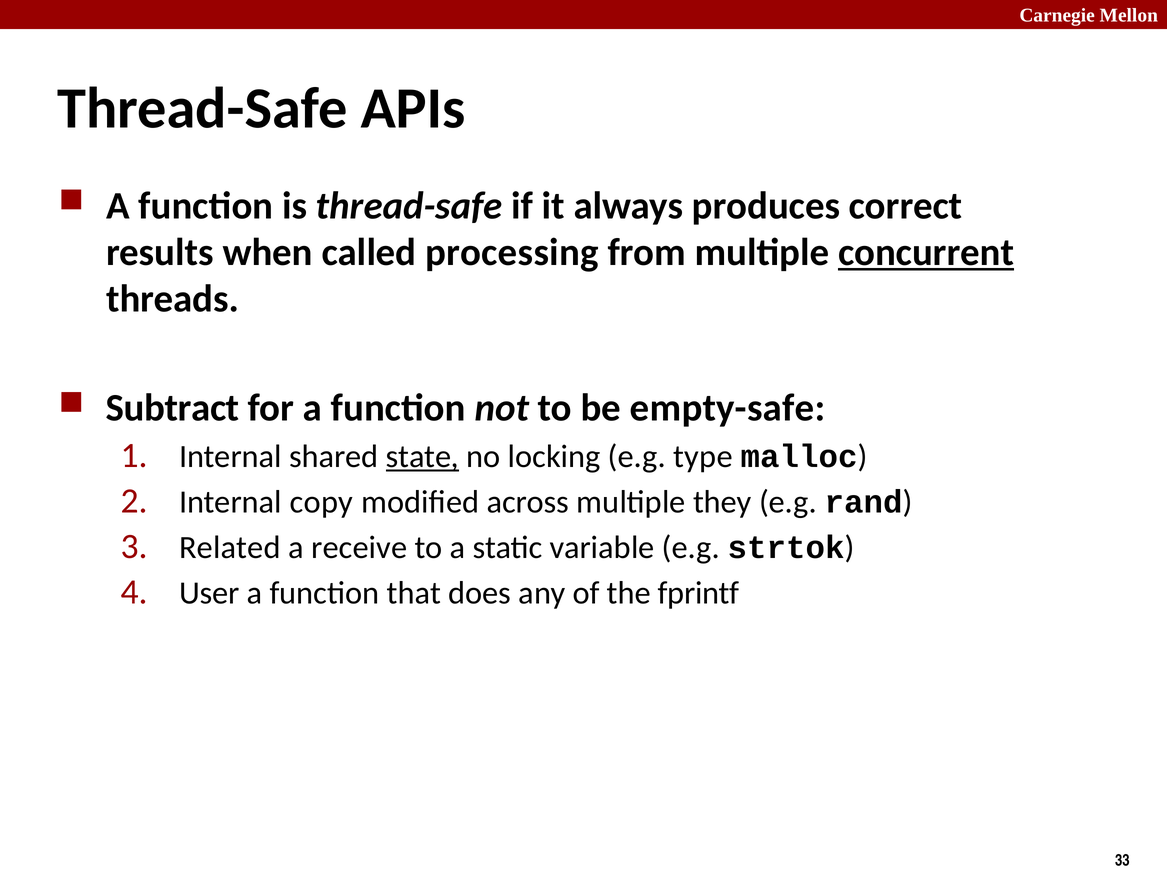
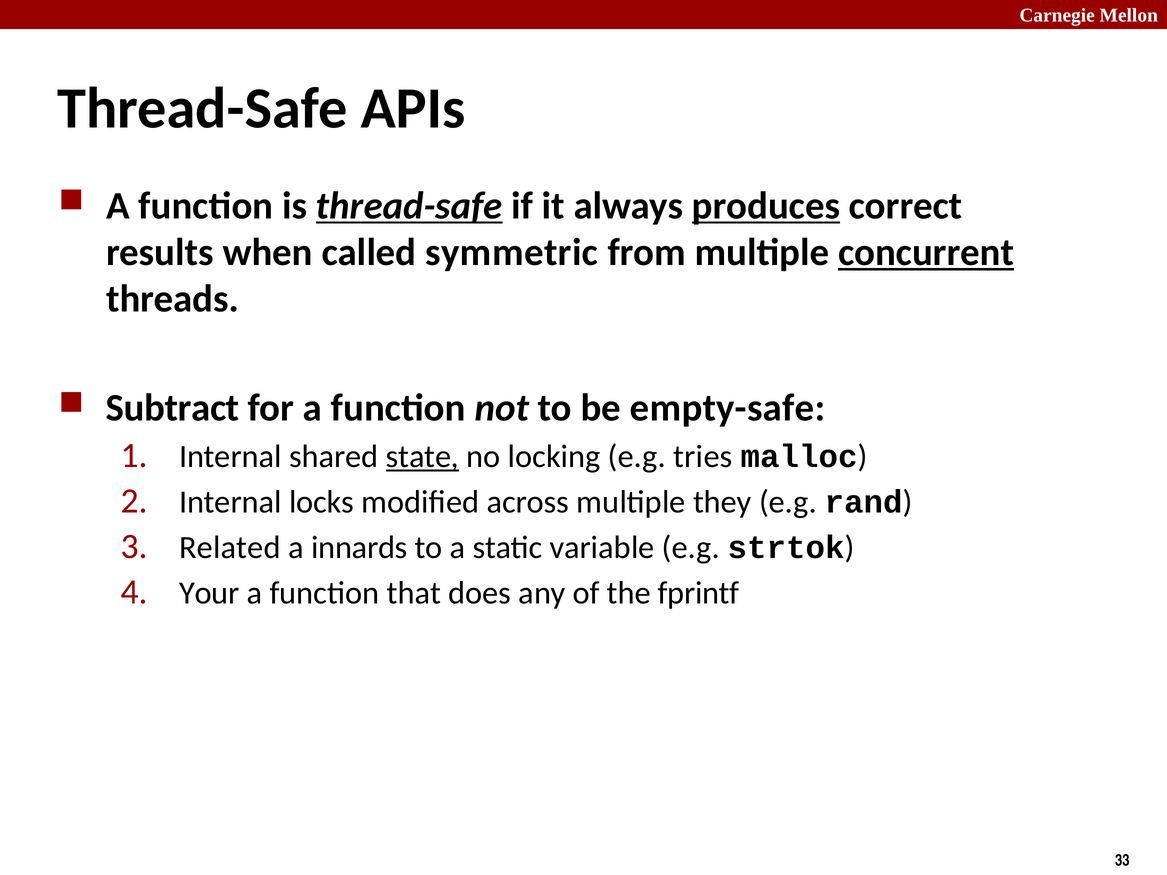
thread-safe underline: none -> present (409, 206)
produces underline: none -> present (766, 206)
processing: processing -> symmetric (512, 252)
type: type -> tries (703, 457)
copy: copy -> locks (322, 502)
receive: receive -> innards (359, 548)
User: User -> Your (209, 593)
